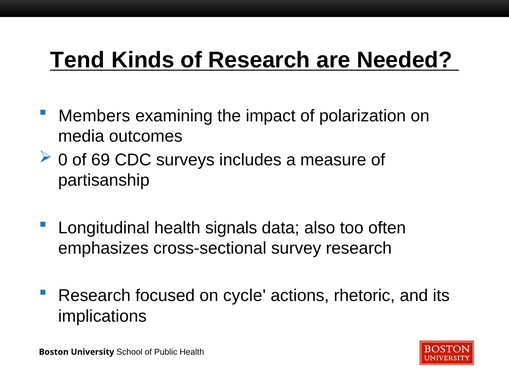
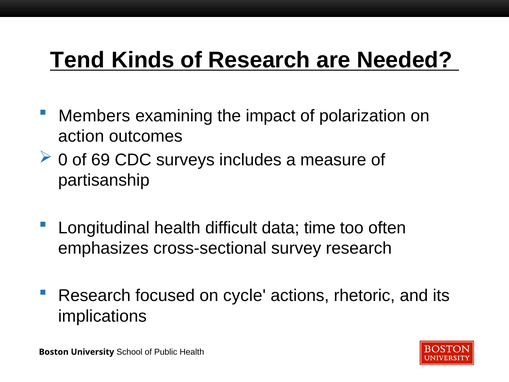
media: media -> action (81, 136)
signals: signals -> difficult (231, 228)
also: also -> time (320, 228)
